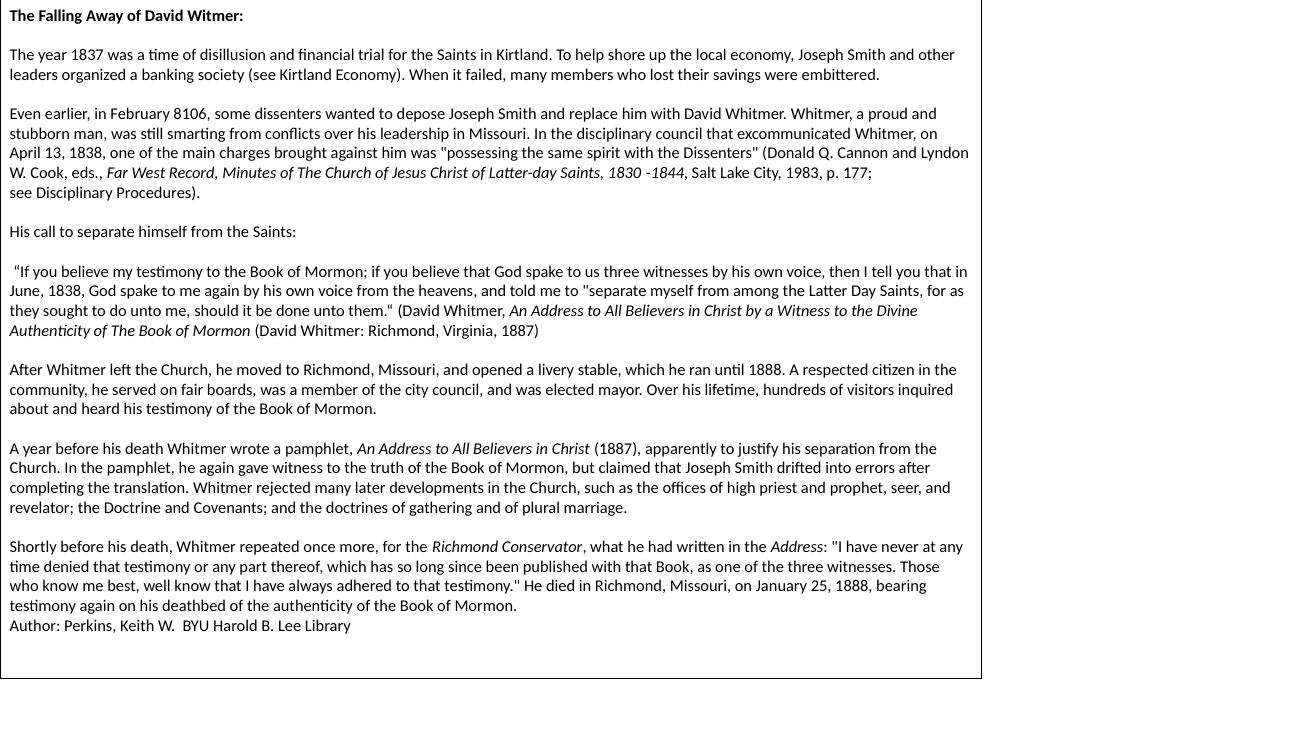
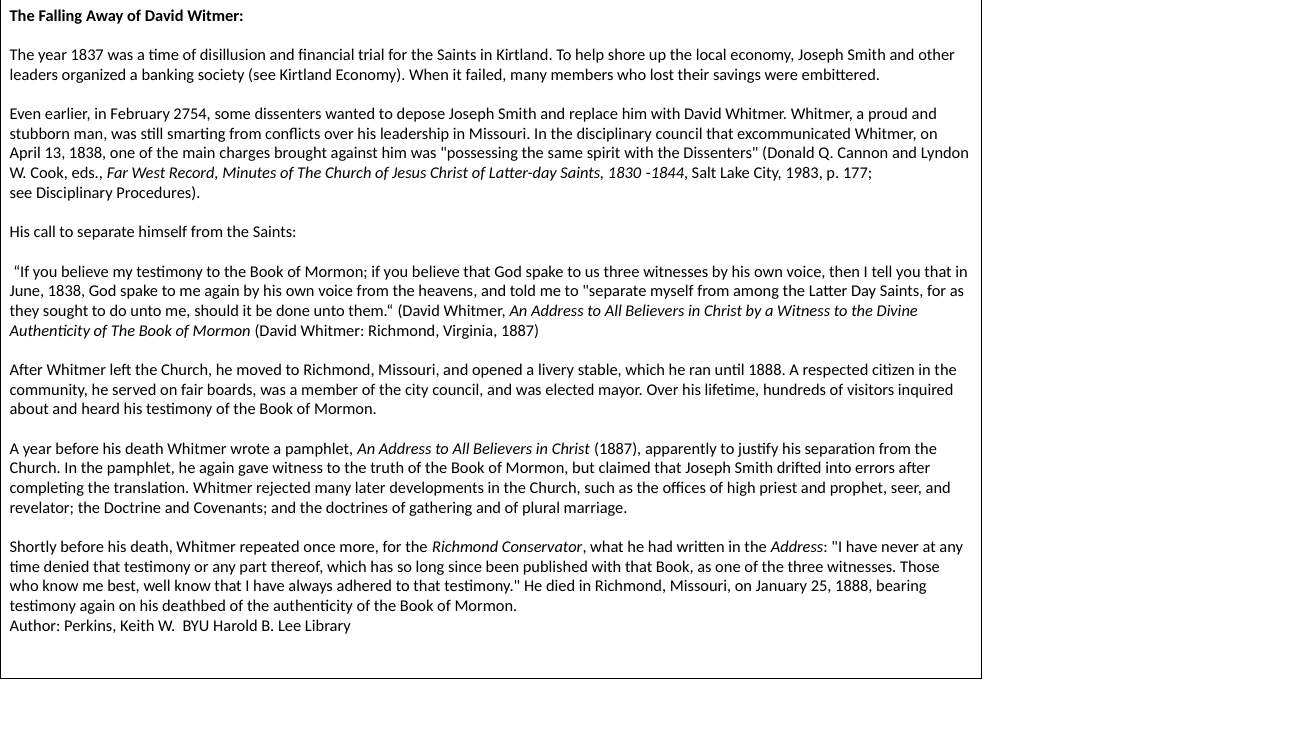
8106: 8106 -> 2754 (192, 114)
